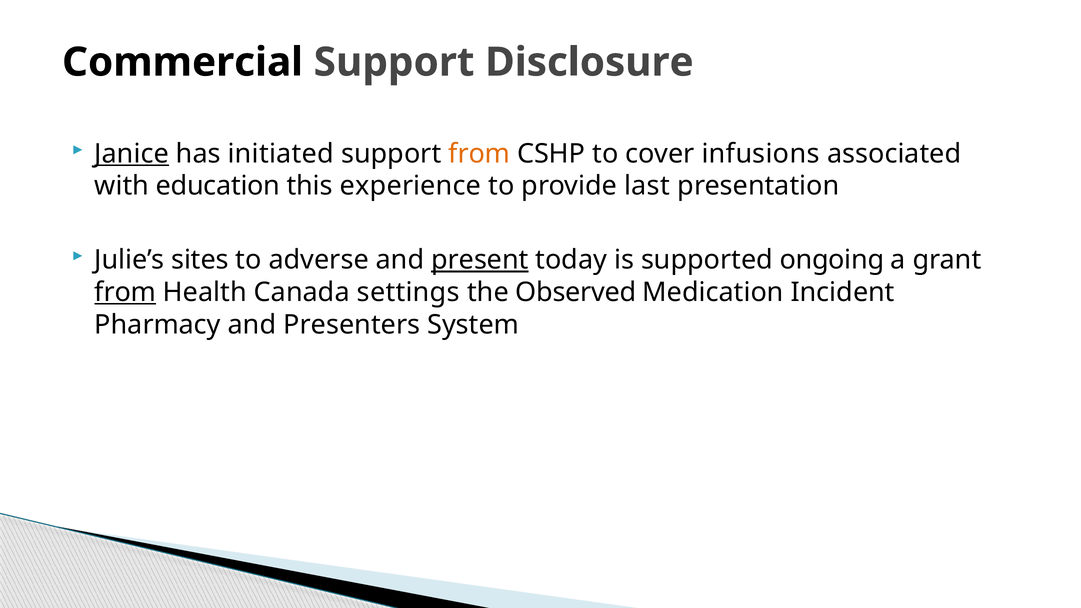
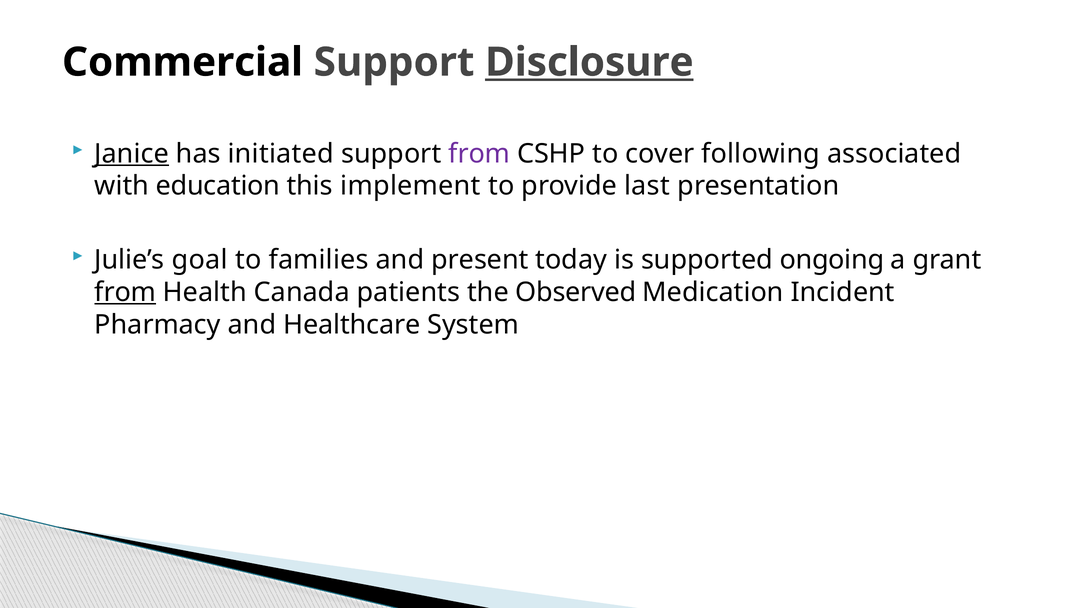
Disclosure underline: none -> present (589, 62)
from colour: orange -> purple (479, 154)
infusions: infusions -> following (761, 154)
experience: experience -> implement (410, 186)
sites: sites -> goal (200, 260)
adverse: adverse -> families (319, 260)
present underline: present -> none (480, 260)
settings: settings -> patients (408, 292)
Presenters: Presenters -> Healthcare (352, 325)
